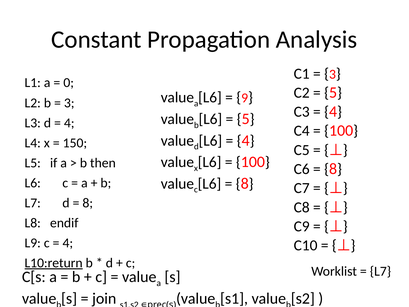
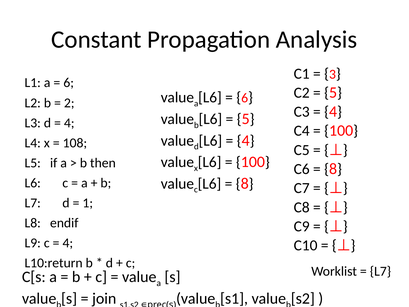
0: 0 -> 6 (69, 83)
9: 9 -> 6 (245, 98)
3: 3 -> 2 (69, 103)
150: 150 -> 108 (75, 143)
8: 8 -> 1 (88, 203)
L10:return underline: present -> none (54, 263)
